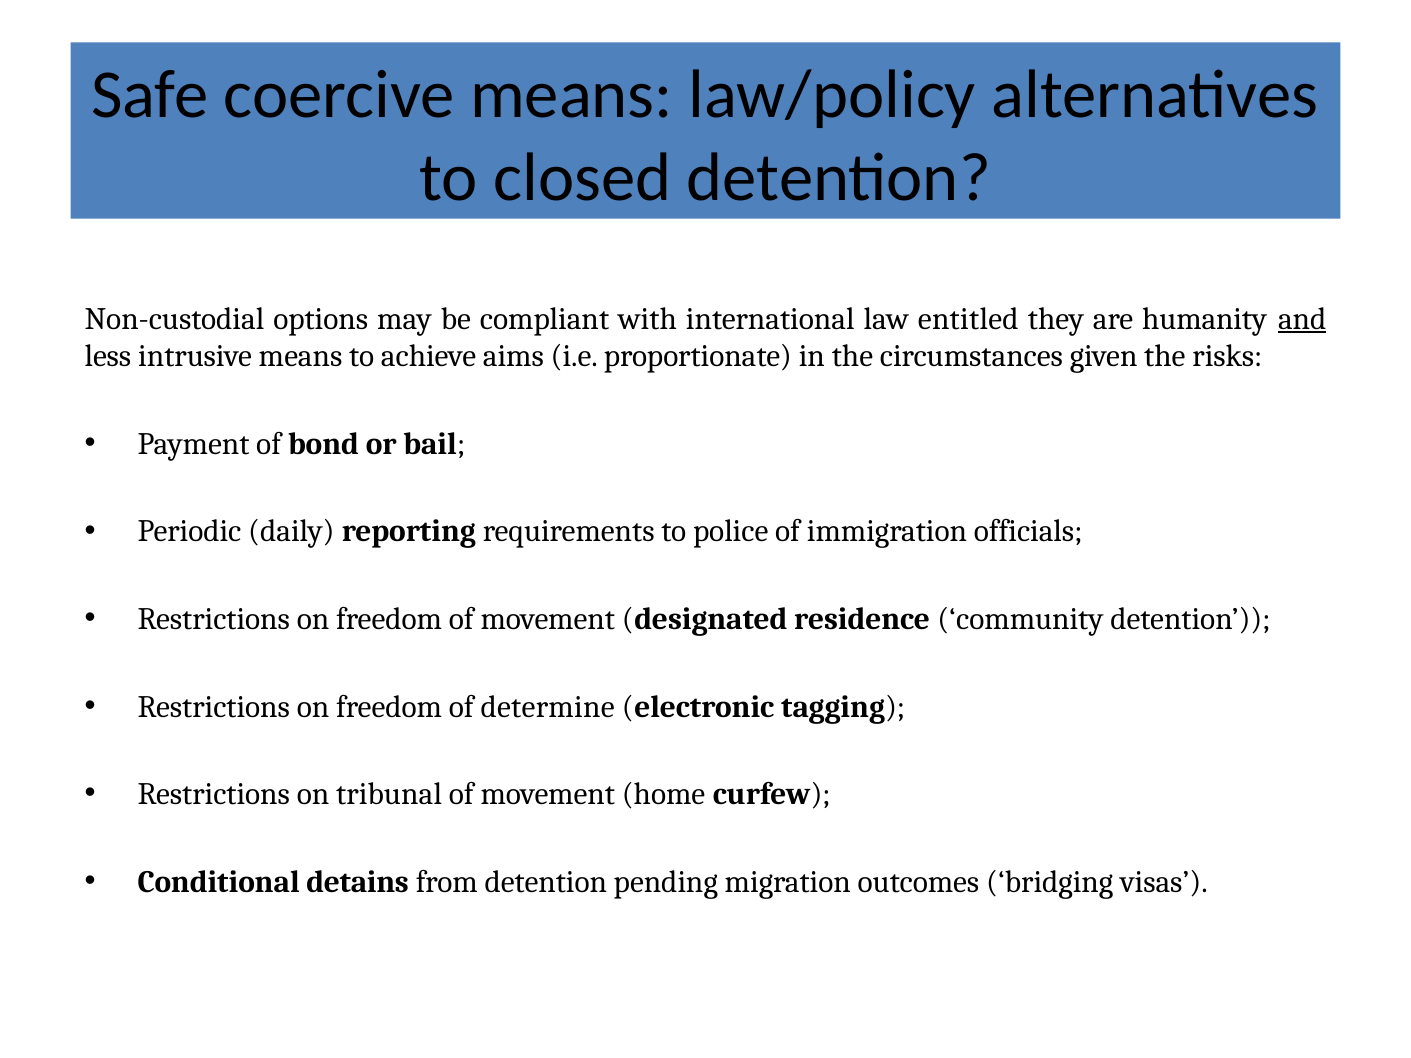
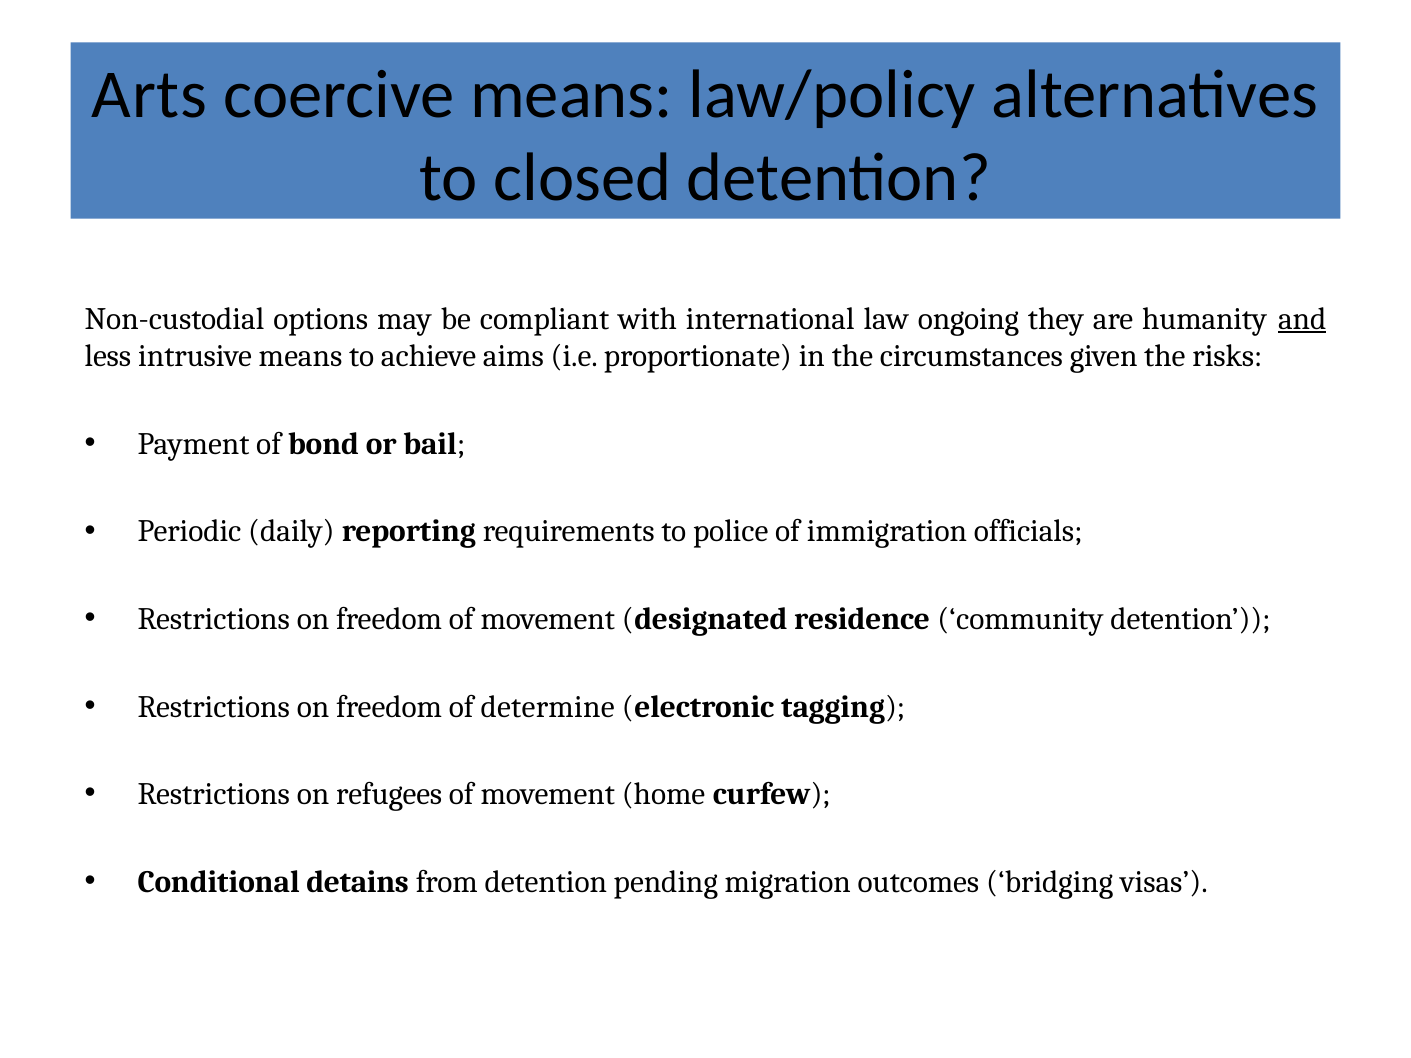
Safe: Safe -> Arts (150, 95)
entitled: entitled -> ongoing (969, 319)
tribunal: tribunal -> refugees (389, 795)
